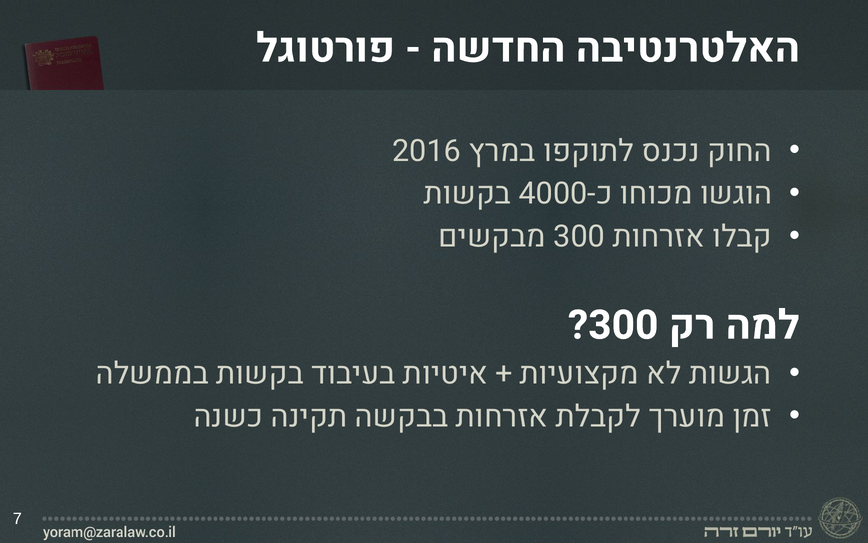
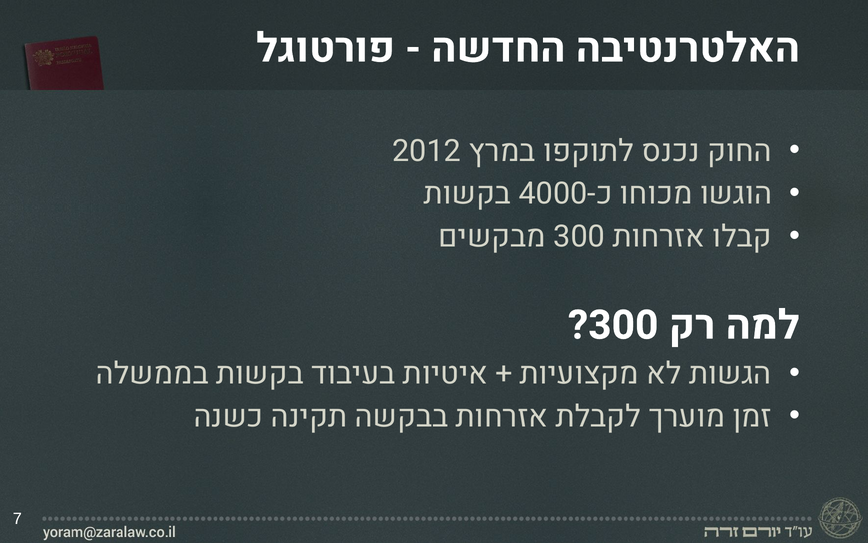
2016: 2016 -> 2012 (427, 151)
